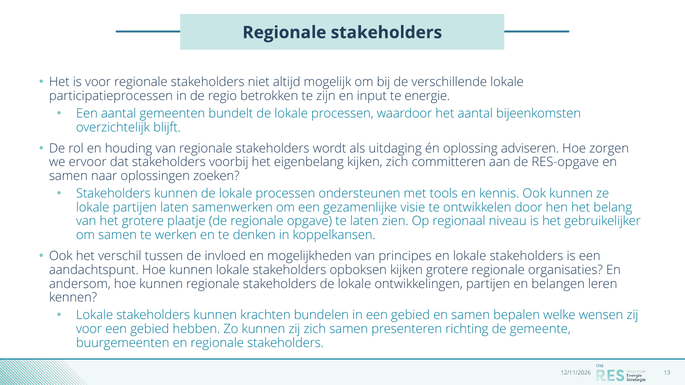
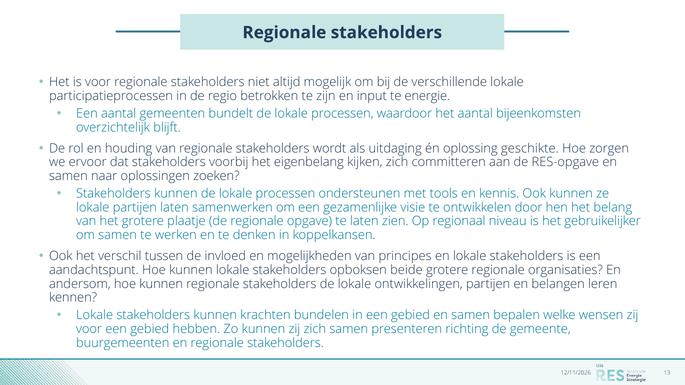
adviseren: adviseren -> geschikte (530, 148)
opboksen kijken: kijken -> beide (406, 270)
